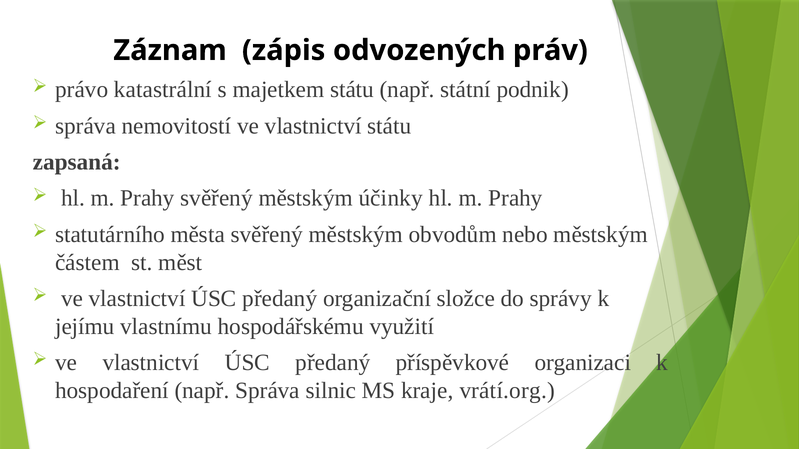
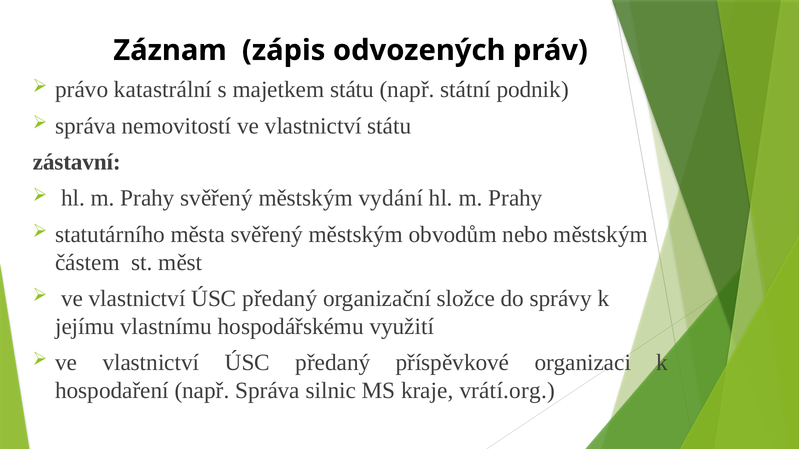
zapsaná: zapsaná -> zástavní (77, 162)
účinky: účinky -> vydání (391, 198)
